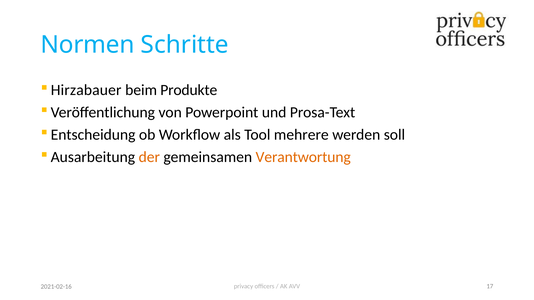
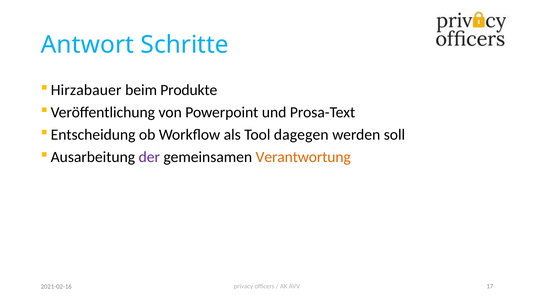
Normen: Normen -> Antwort (87, 45)
mehrere: mehrere -> dagegen (301, 135)
der colour: orange -> purple (149, 157)
